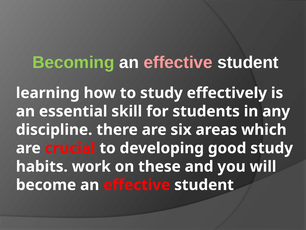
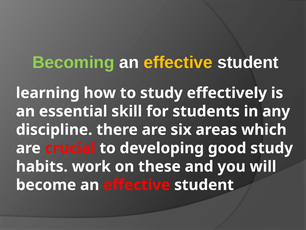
effective colour: pink -> yellow (178, 62)
